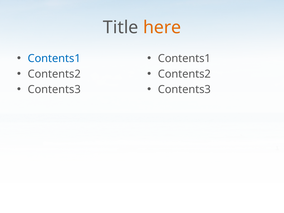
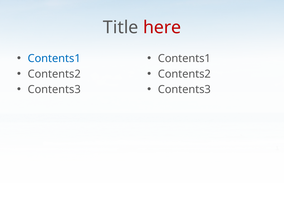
here colour: orange -> red (162, 28)
